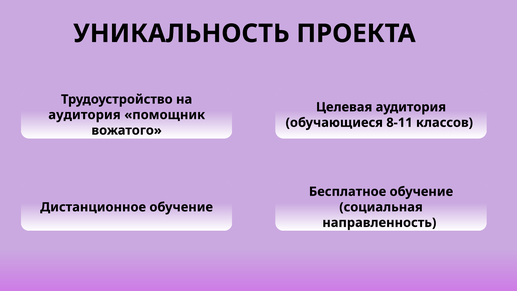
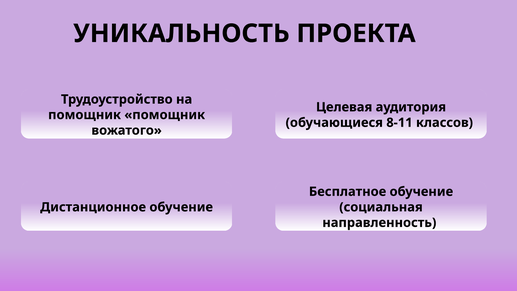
аудитория: аудитория -> помощник (85, 115)
